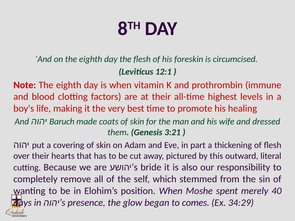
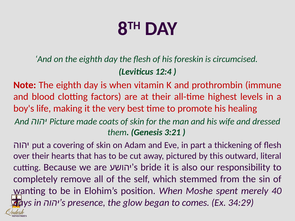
12:1: 12:1 -> 12:4 (163, 72)
Baruch: Baruch -> Picture (62, 122)
